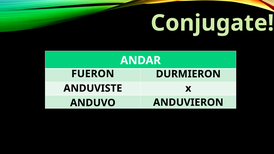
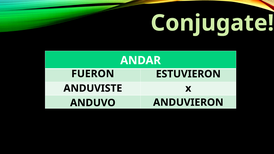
DURMIERON: DURMIERON -> ESTUVIERON (188, 74)
